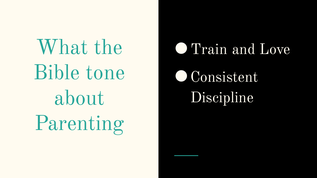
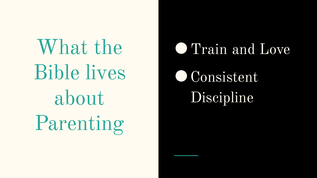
tone: tone -> lives (106, 73)
